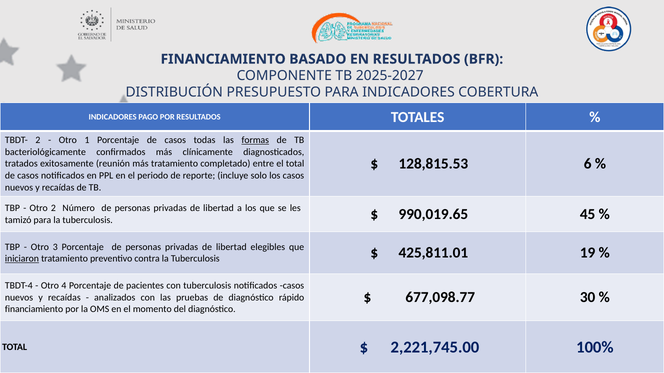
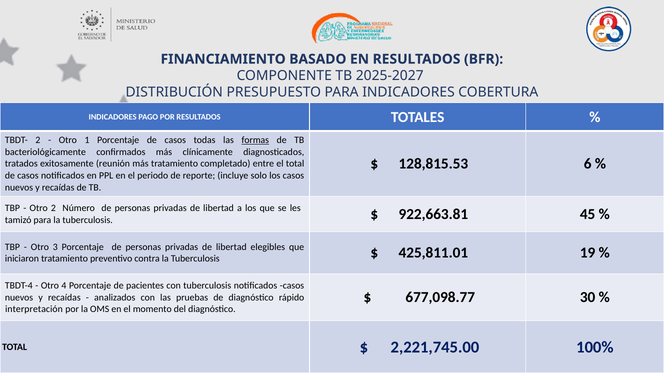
990,019.65: 990,019.65 -> 922,663.81 (433, 214)
iniciaron underline: present -> none (22, 259)
financiamiento: financiamiento -> interpretación (34, 310)
